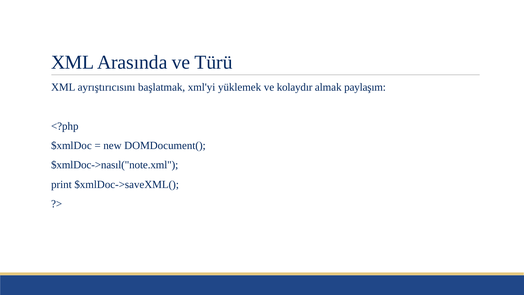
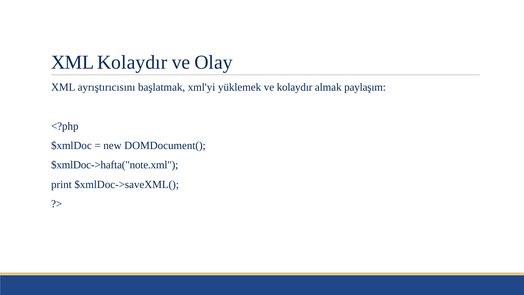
XML Arasında: Arasında -> Kolaydır (132, 62)
Türü: Türü -> Olay (213, 62)
$xmlDoc->nasıl("note.xml: $xmlDoc->nasıl("note.xml -> $xmlDoc->hafta("note.xml (115, 165)
